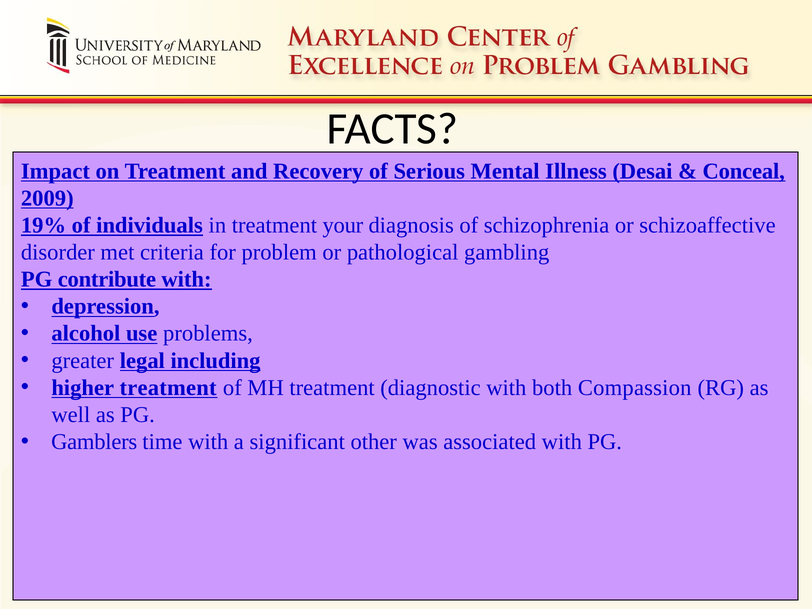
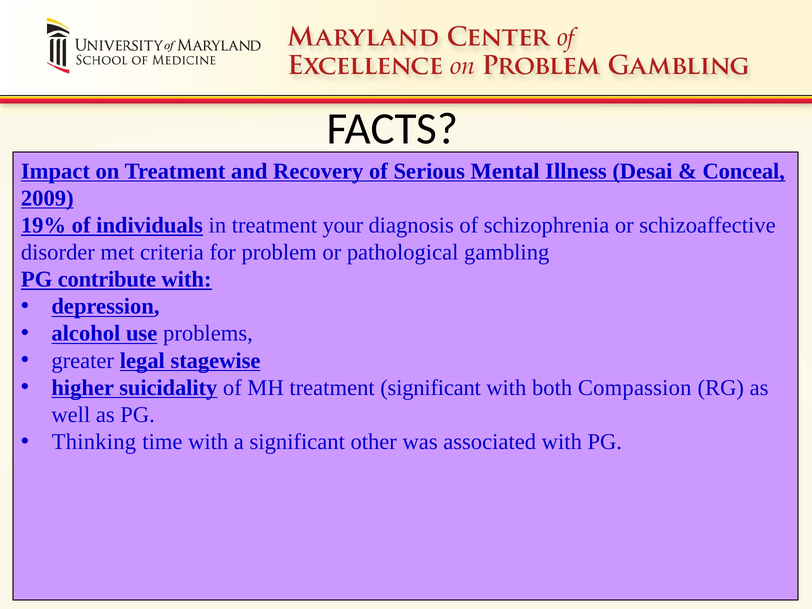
including: including -> stagewise (215, 361)
higher treatment: treatment -> suicidality (168, 388)
treatment diagnostic: diagnostic -> significant (431, 388)
Gamblers: Gamblers -> Thinking (94, 442)
